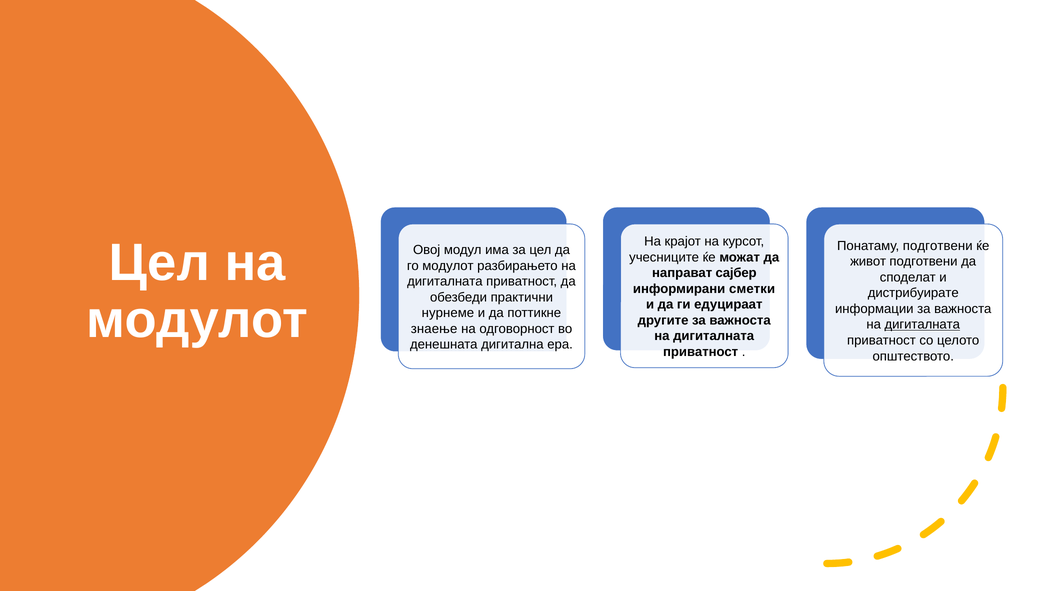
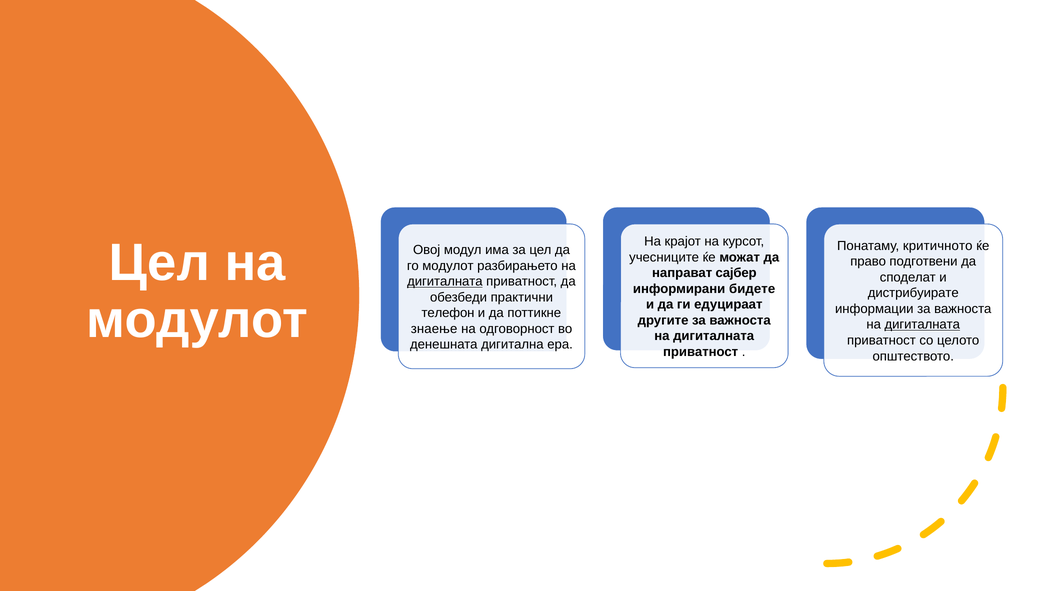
Понатаму подготвени: подготвени -> критичното (938, 246)
живот: живот -> право (868, 262)
дигиталната underline: none -> present (445, 282)
сметки: сметки -> бидете (752, 289)
нурнеме: нурнеме -> телефон (448, 313)
